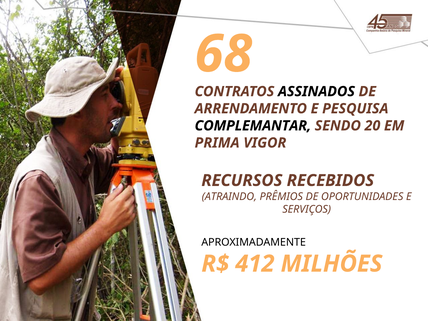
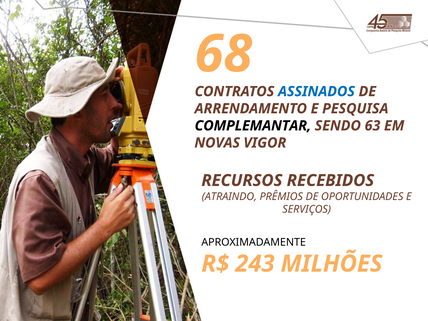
ASSINADOS colour: black -> blue (316, 91)
20: 20 -> 63 (372, 126)
PRIMA: PRIMA -> NOVAS (217, 143)
412: 412 -> 243 (255, 264)
